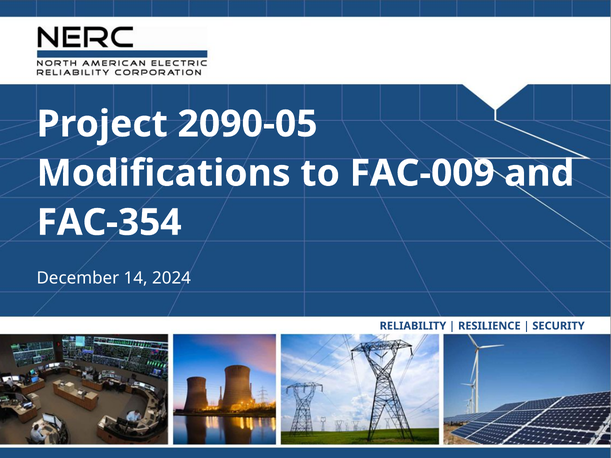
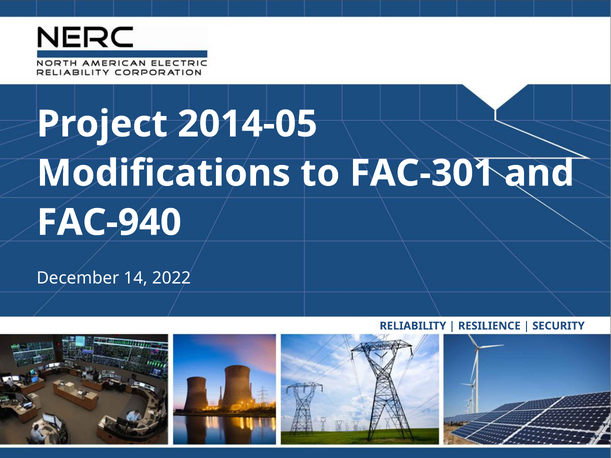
2090-05: 2090-05 -> 2014-05 (248, 124)
FAC-009: FAC-009 -> FAC-301 (422, 173)
FAC-354: FAC-354 -> FAC-940 (109, 223)
2024: 2024 -> 2022 (172, 278)
